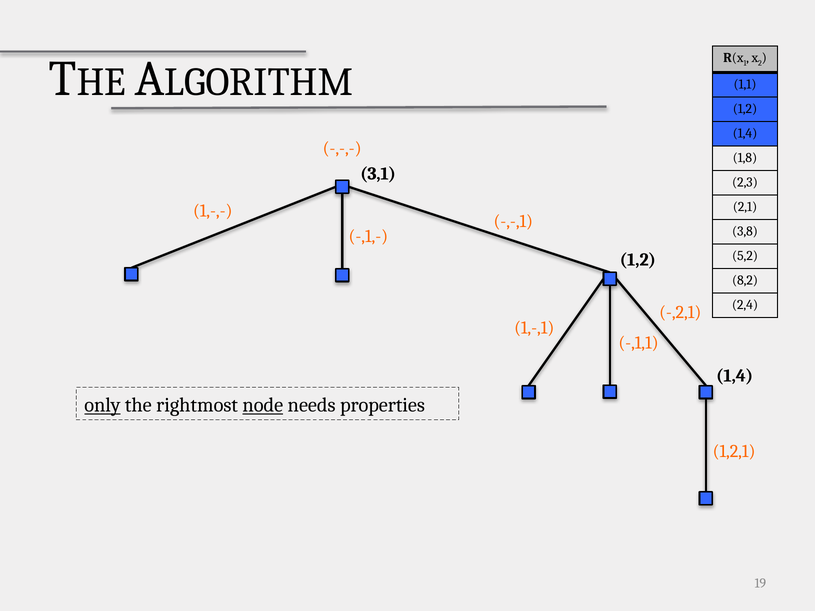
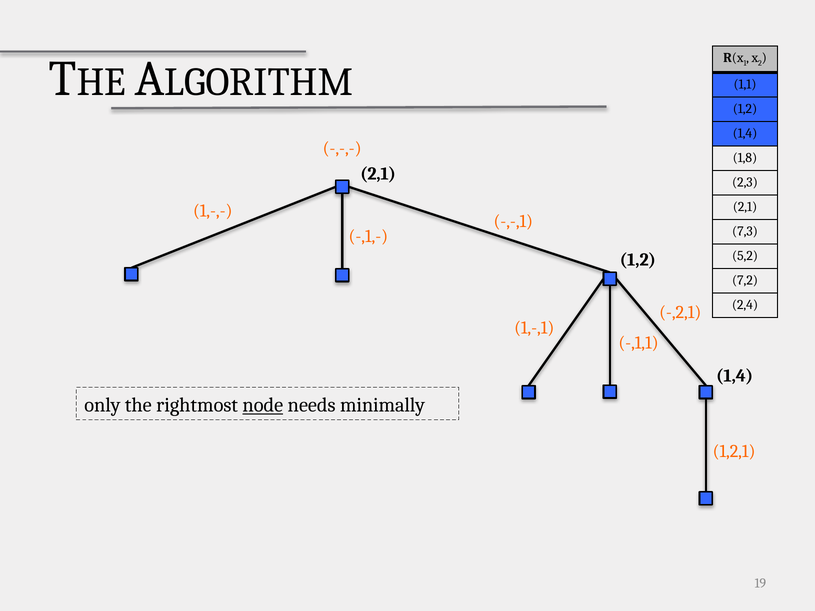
3,1: 3,1 -> 2,1 (378, 174)
3,8: 3,8 -> 7,3 (745, 231)
8,2: 8,2 -> 7,2 (745, 280)
only underline: present -> none (102, 405)
properties: properties -> minimally (383, 405)
